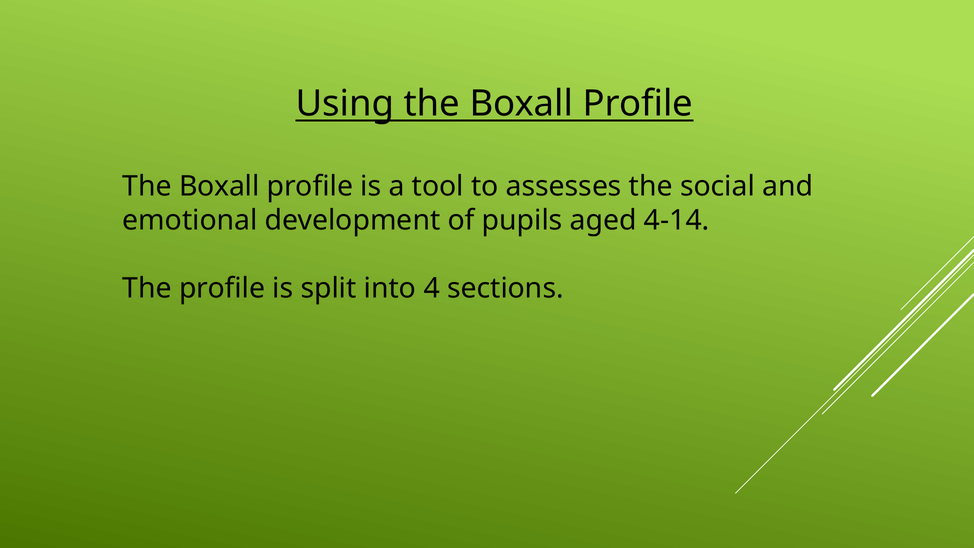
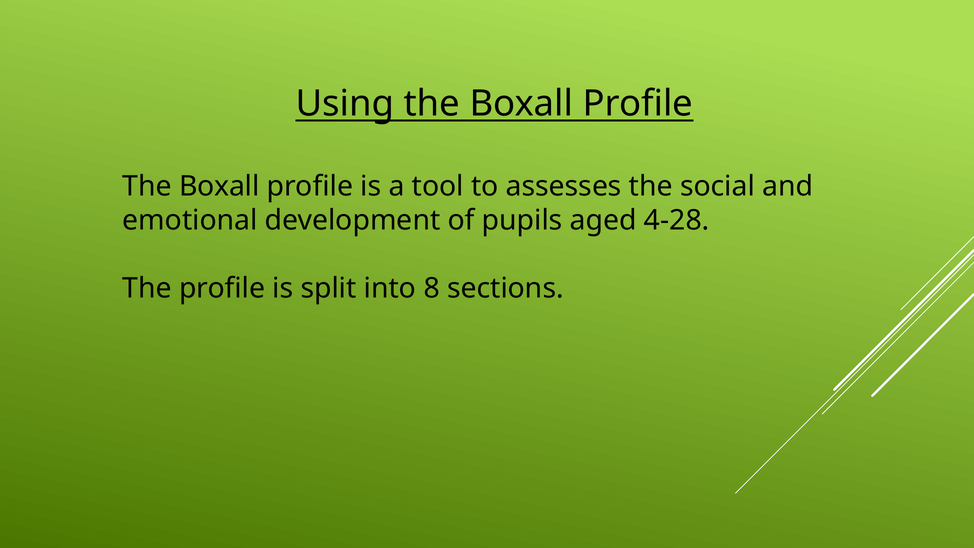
4-14: 4-14 -> 4-28 (677, 220)
4: 4 -> 8 (432, 288)
